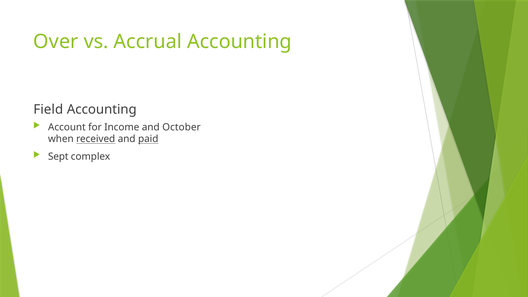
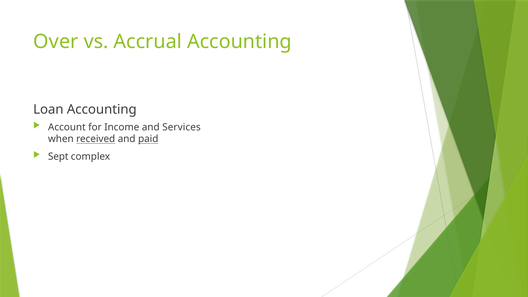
Field: Field -> Loan (48, 110)
October: October -> Services (182, 127)
